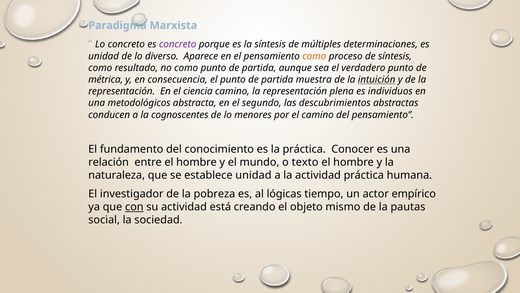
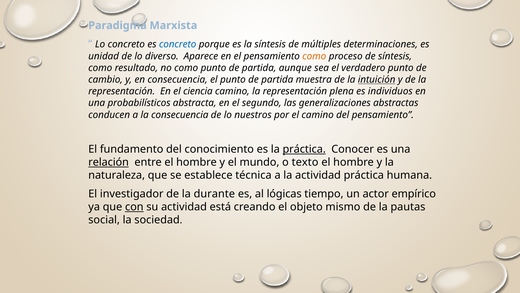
concreto colour: purple -> blue (178, 44)
métrica: métrica -> cambio (106, 80)
metodológicos: metodológicos -> probabilísticos (139, 103)
descubrimientos: descubrimientos -> generalizaciones (335, 103)
la cognoscentes: cognoscentes -> consecuencia (180, 115)
menores: menores -> nuestros (253, 115)
práctica underline: none -> present (304, 149)
relación underline: none -> present (109, 162)
establece unidad: unidad -> técnica (253, 175)
pobreza: pobreza -> durante (214, 193)
